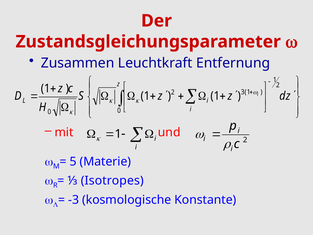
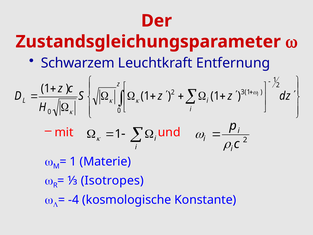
Zusammen: Zusammen -> Schwarzem (78, 63)
5: 5 -> 1 (73, 161)
-3: -3 -> -4 (74, 200)
